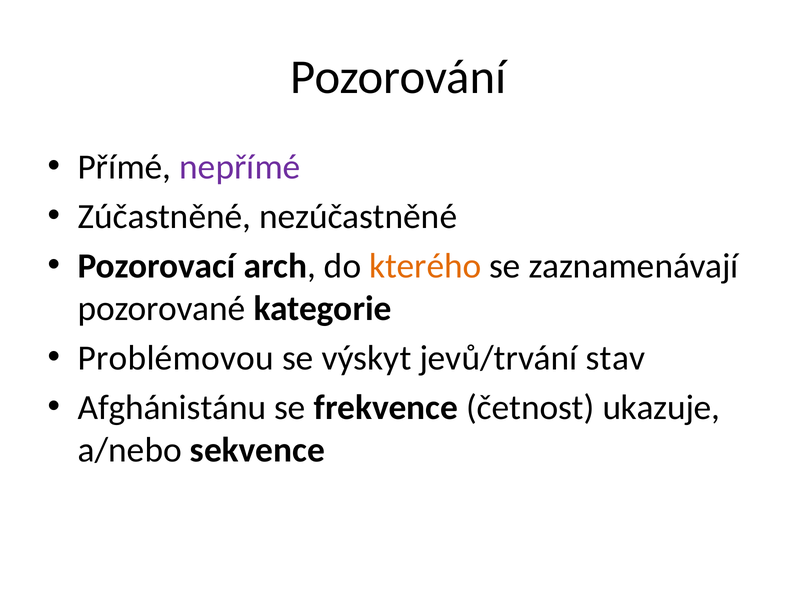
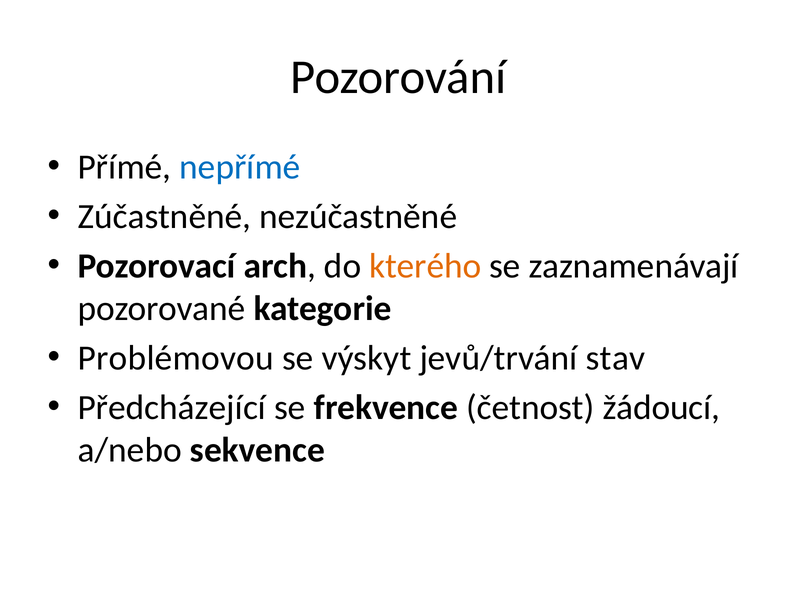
nepřímé colour: purple -> blue (240, 167)
Afghánistánu: Afghánistánu -> Předcházející (172, 408)
ukazuje: ukazuje -> žádoucí (661, 408)
